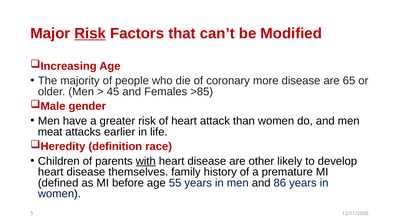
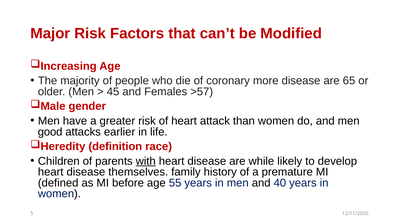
Risk underline: present -> none (90, 34)
>85: >85 -> >57 (202, 92)
meat: meat -> good (50, 132)
other: other -> while (261, 161)
86: 86 -> 40 (280, 183)
